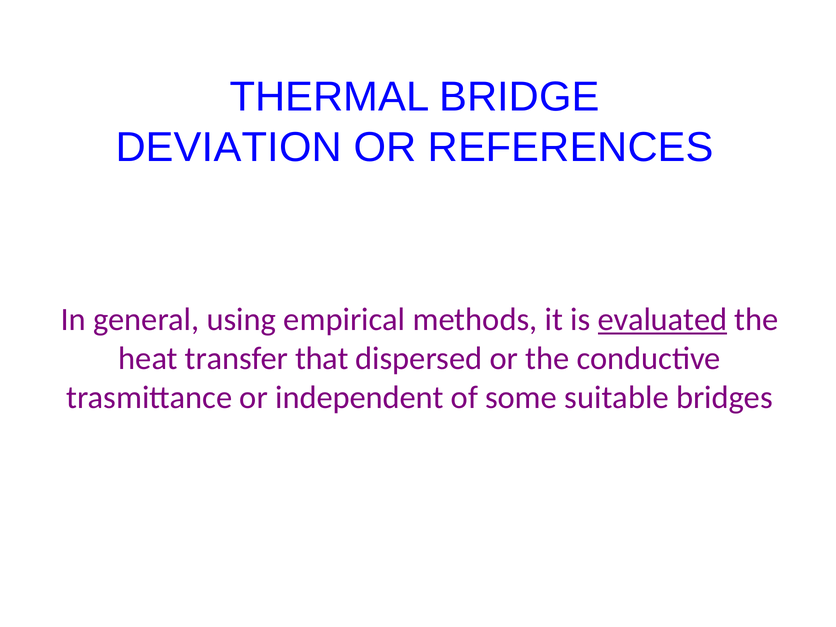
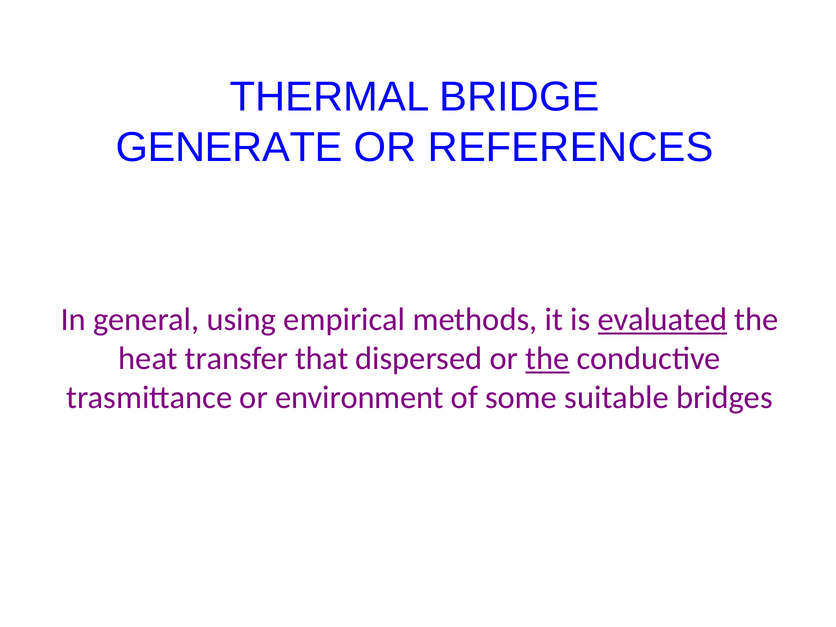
DEVIATION: DEVIATION -> GENERATE (229, 147)
the underline: none -> present (547, 359)
independent: independent -> environment (359, 398)
